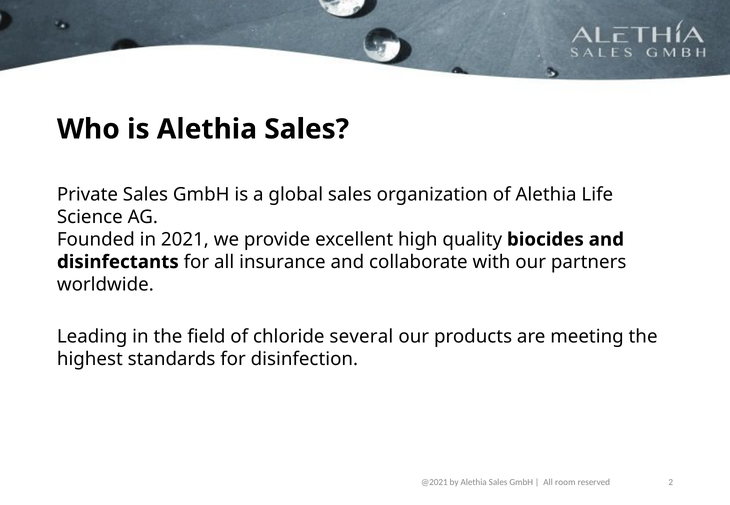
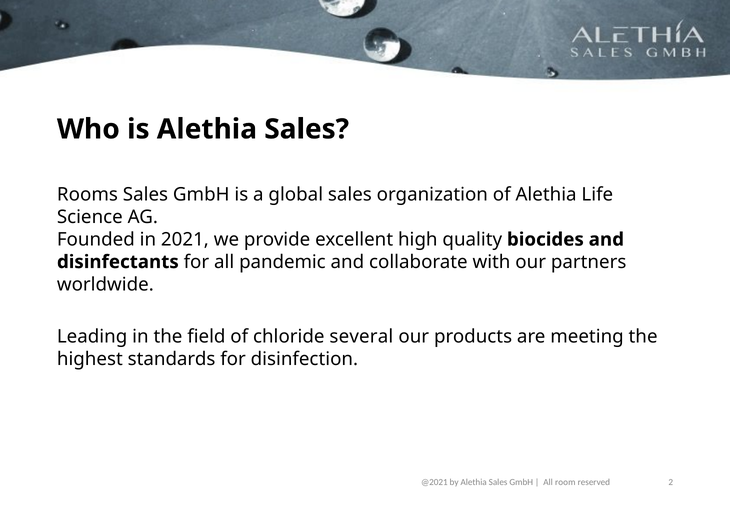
Private: Private -> Rooms (87, 195)
insurance: insurance -> pandemic (282, 262)
